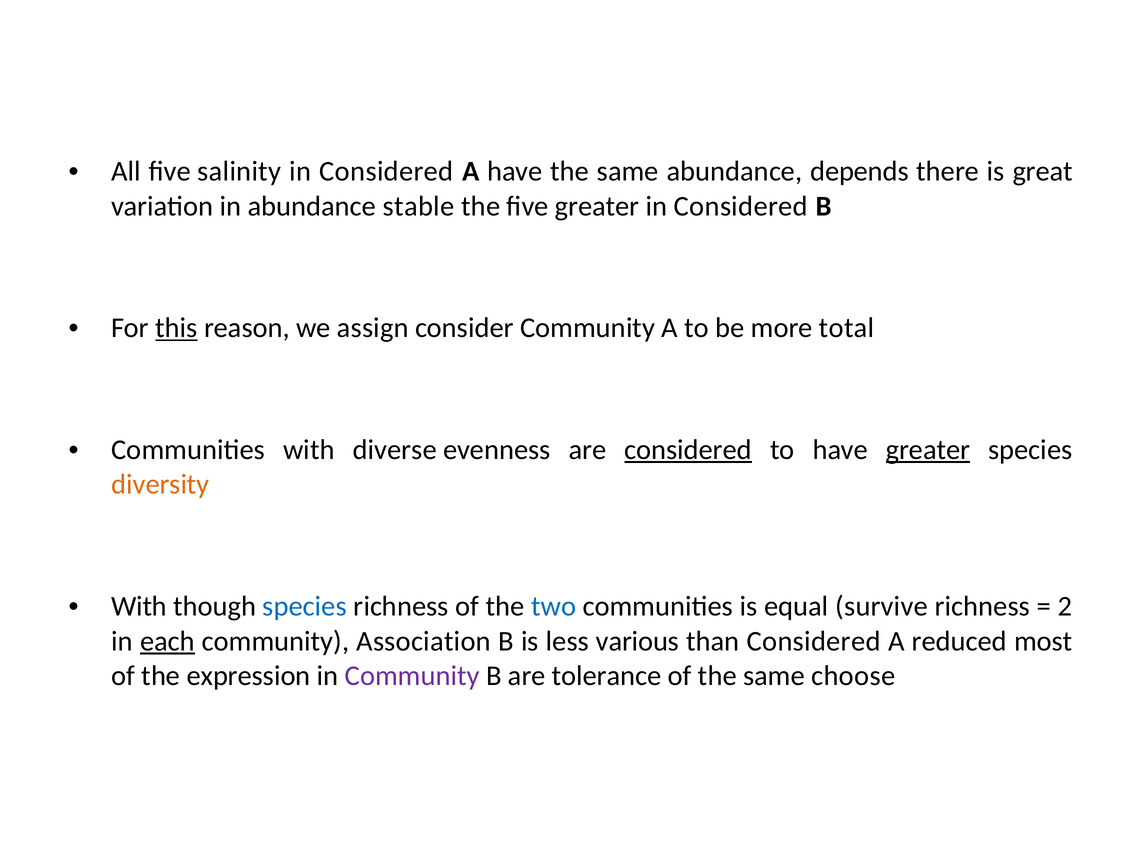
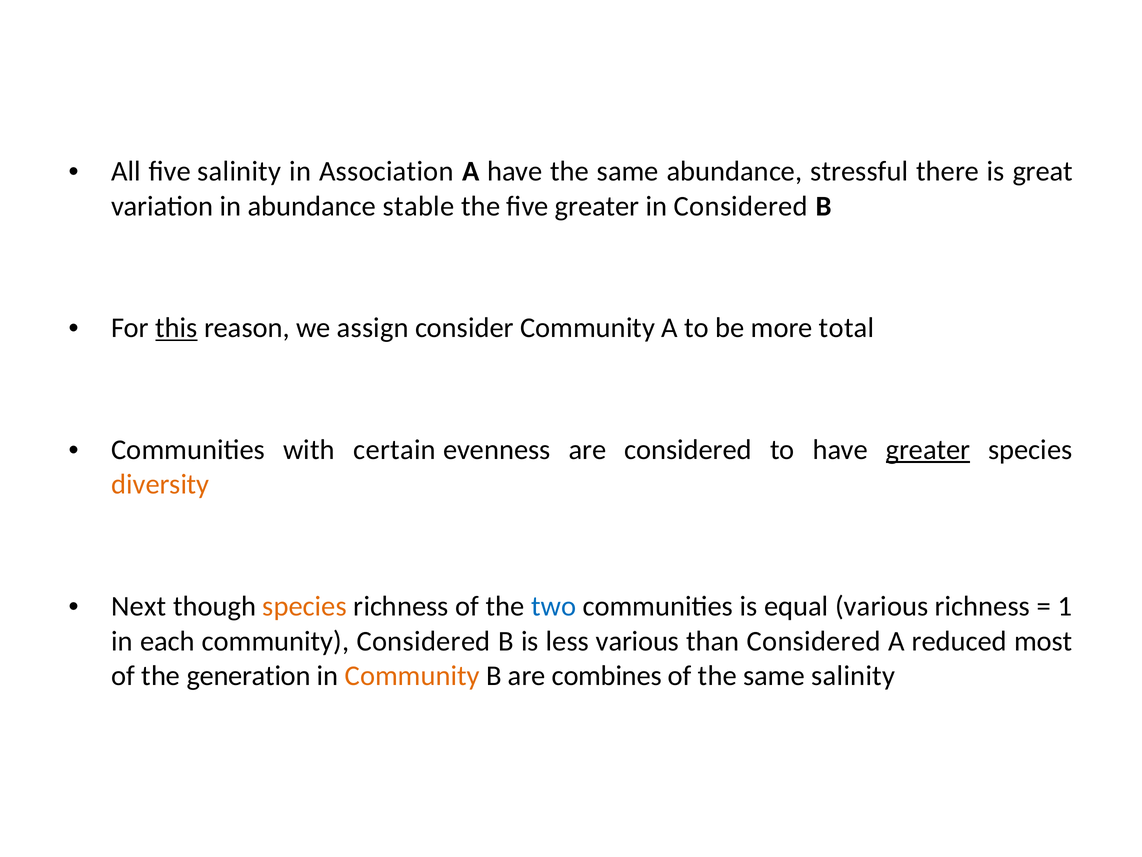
Considered: Considered -> Association (386, 171)
depends: depends -> stressful (859, 171)
diverse: diverse -> certain (395, 449)
considered underline: present -> none (688, 449)
With: With -> Next (139, 606)
species colour: blue -> orange (305, 606)
equal survive: survive -> various (882, 606)
2: 2 -> 1 (1065, 606)
each underline: present -> none (167, 641)
community Association: Association -> Considered (424, 641)
expression: expression -> generation (249, 676)
Community colour: purple -> orange (412, 676)
tolerance: tolerance -> combines (607, 676)
same choose: choose -> salinity (853, 676)
